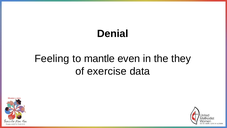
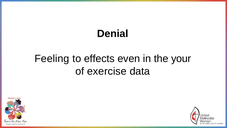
mantle: mantle -> effects (99, 59)
they: they -> your (181, 59)
